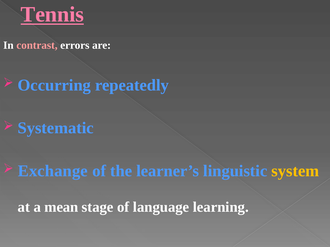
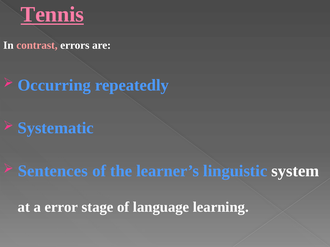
Exchange: Exchange -> Sentences (53, 171)
system colour: yellow -> white (295, 171)
mean: mean -> error (61, 207)
